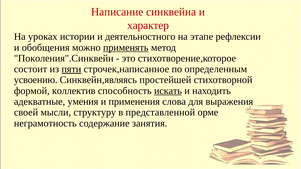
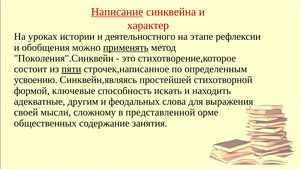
Написание underline: none -> present (117, 12)
коллектив: коллектив -> ключевые (74, 91)
искать underline: present -> none (168, 91)
умения: умения -> другим (83, 102)
применения: применения -> феодальных (134, 102)
структуру: структуру -> сложному (95, 113)
неграмотность: неграмотность -> общественных (45, 123)
